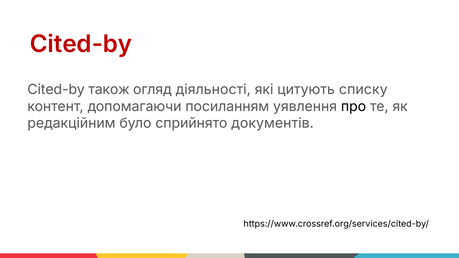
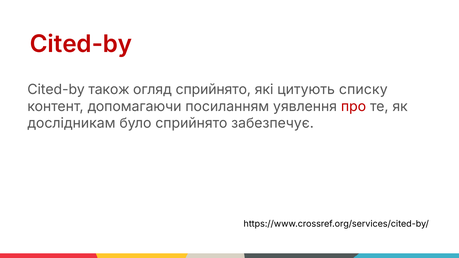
огляд діяльності: діяльності -> сприйнято (213, 90)
про colour: black -> red (354, 106)
редакційним: редакційним -> дослідникам (71, 123)
документів: документів -> забезпечує (273, 123)
